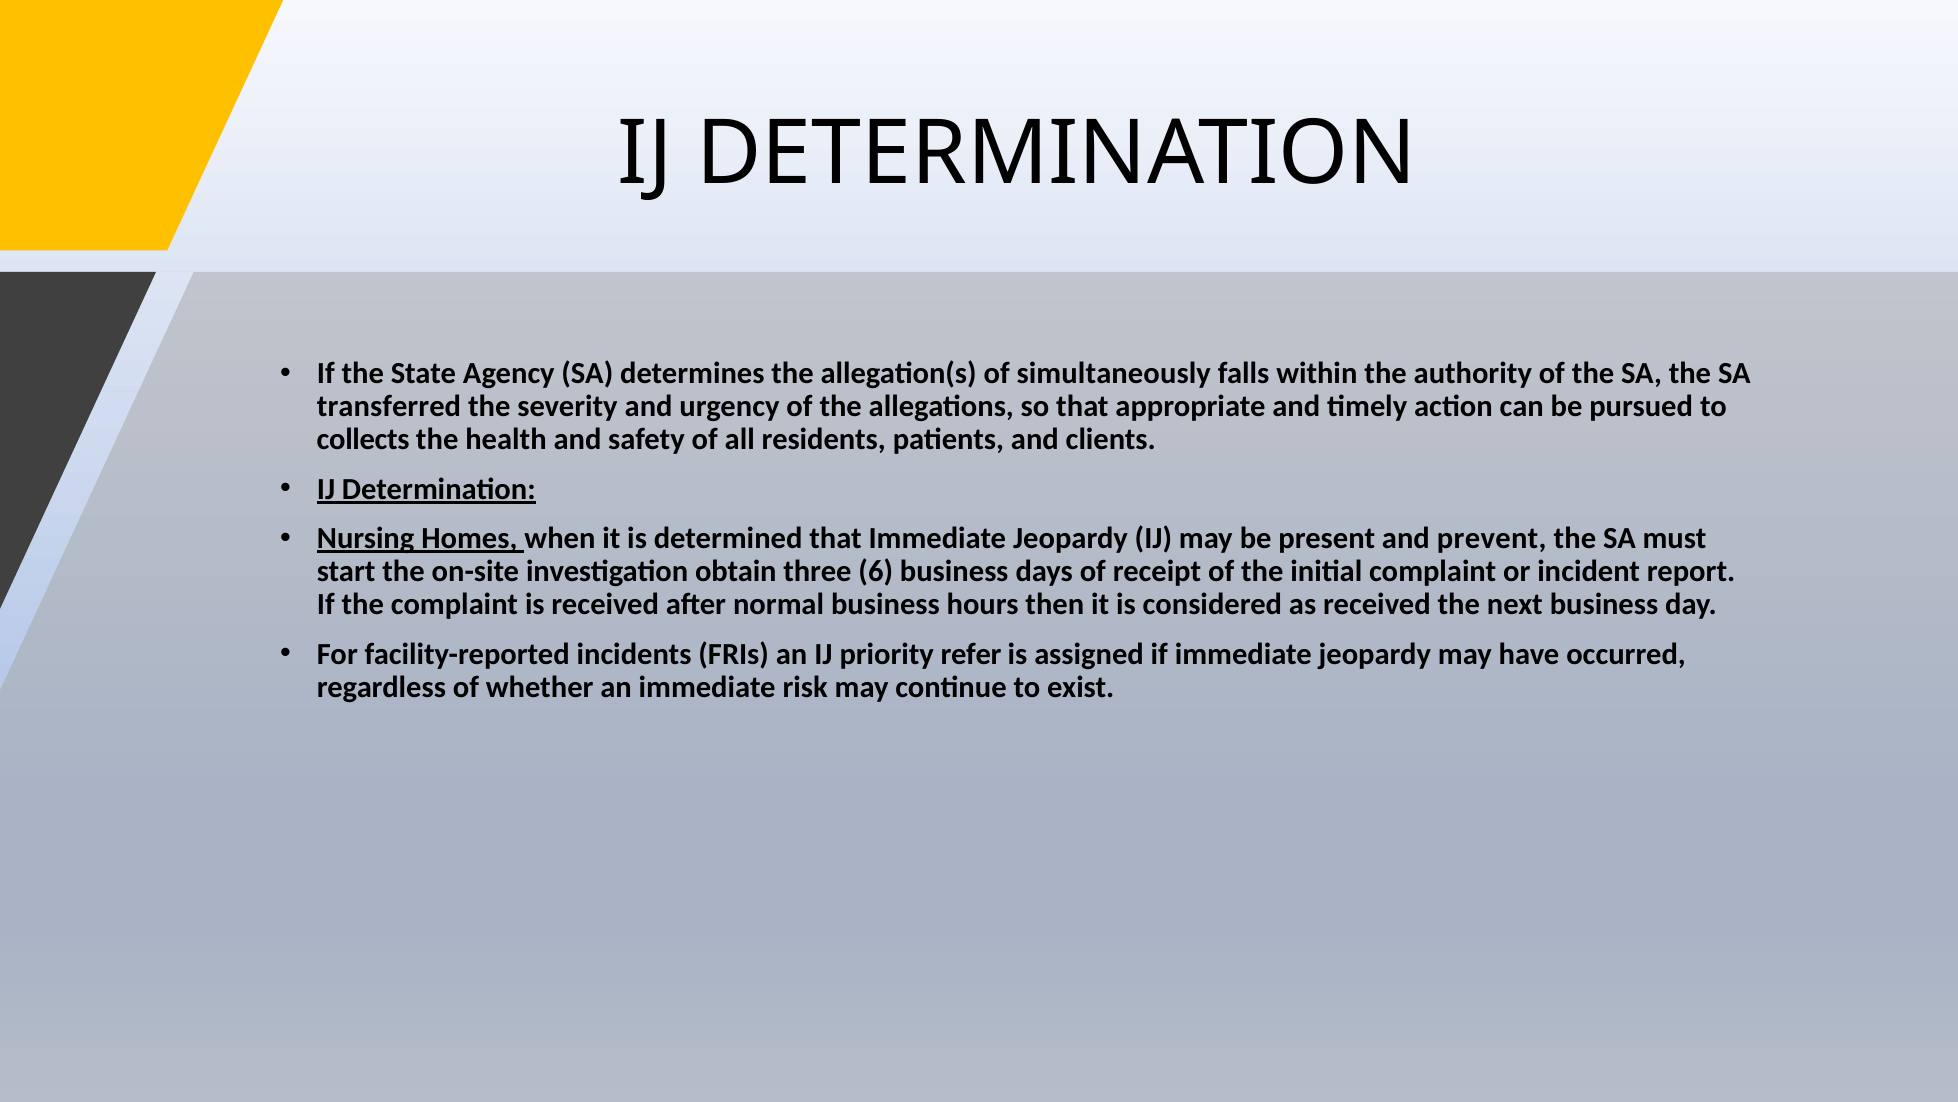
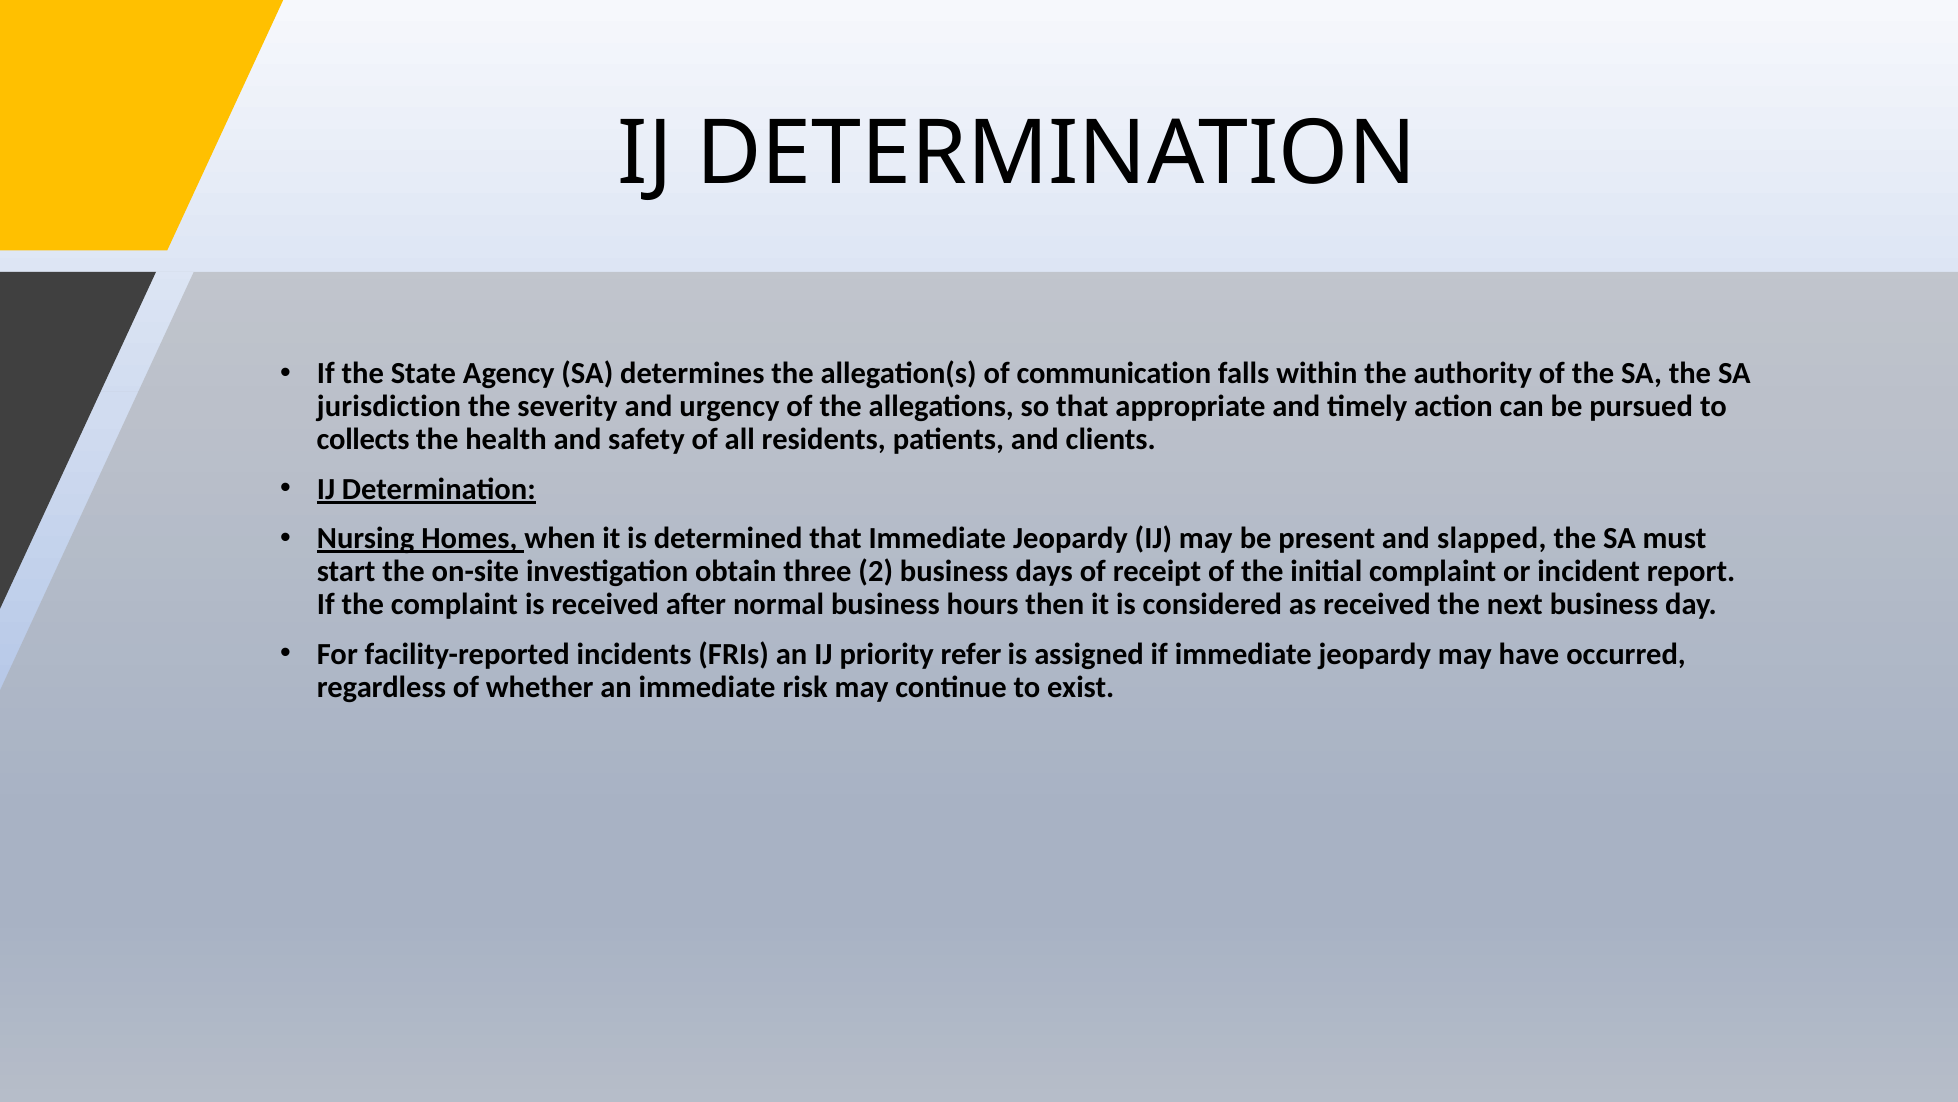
simultaneously: simultaneously -> communication (1114, 373)
transferred: transferred -> jurisdiction (389, 406)
prevent: prevent -> slapped (1492, 538)
6: 6 -> 2 (876, 571)
